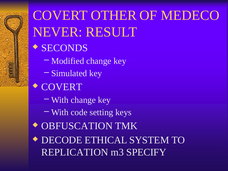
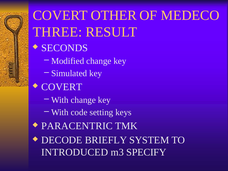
NEVER: NEVER -> THREE (57, 32)
OBFUSCATION: OBFUSCATION -> PARACENTRIC (77, 126)
ETHICAL: ETHICAL -> BRIEFLY (106, 140)
REPLICATION: REPLICATION -> INTRODUCED (75, 152)
